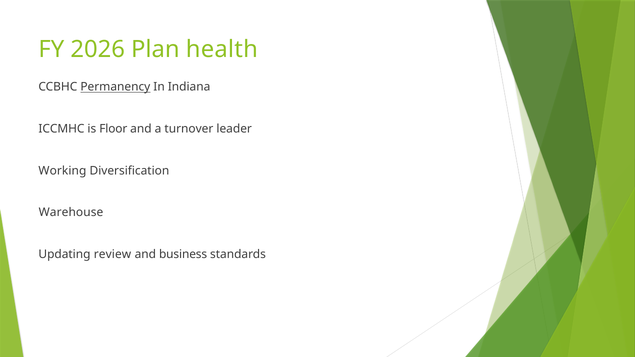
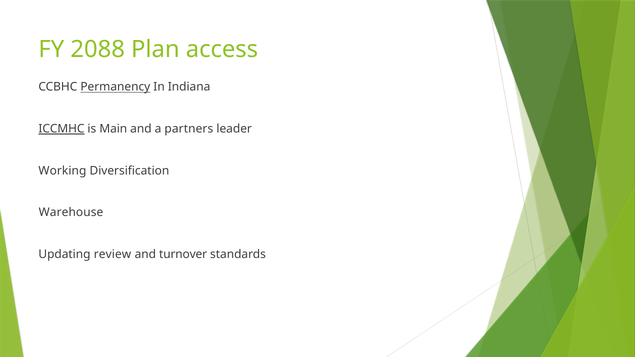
2026: 2026 -> 2088 (98, 49)
health: health -> access (222, 49)
ICCMHC underline: none -> present (61, 129)
Floor: Floor -> Main (113, 129)
turnover: turnover -> partners (189, 129)
business: business -> turnover (183, 254)
